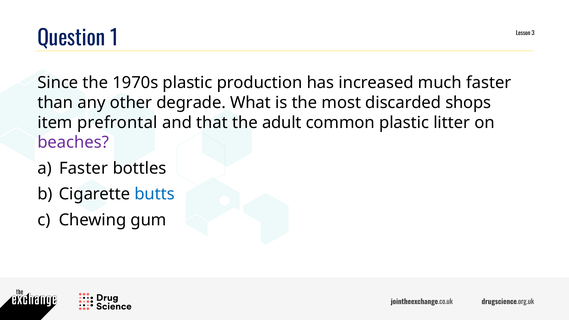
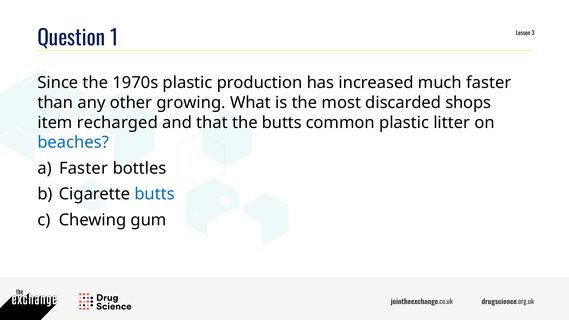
degrade: degrade -> growing (191, 103)
prefrontal: prefrontal -> recharged (117, 123)
the adult: adult -> butts (282, 123)
beaches colour: purple -> blue (73, 143)
